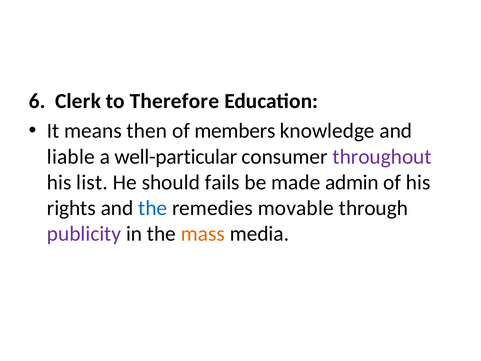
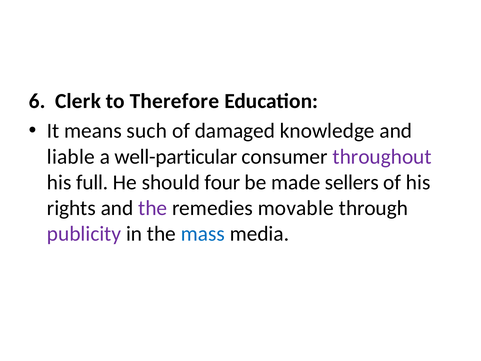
then: then -> such (147, 131)
members: members -> damaged (235, 131)
list: list -> full (92, 182)
fails: fails -> four (222, 182)
admin: admin -> sellers (352, 182)
the colour: blue -> purple (153, 208)
mass colour: orange -> blue (203, 233)
